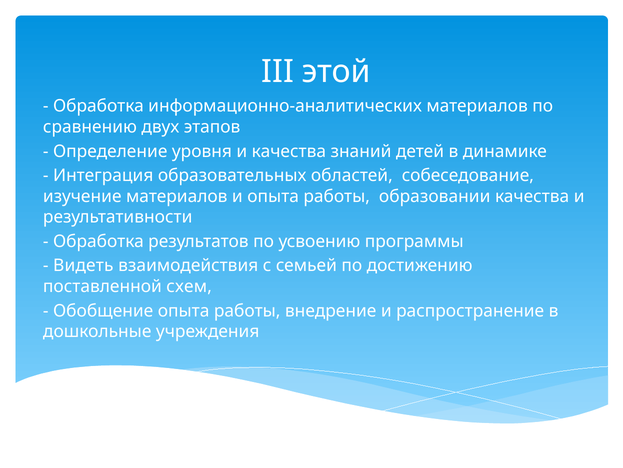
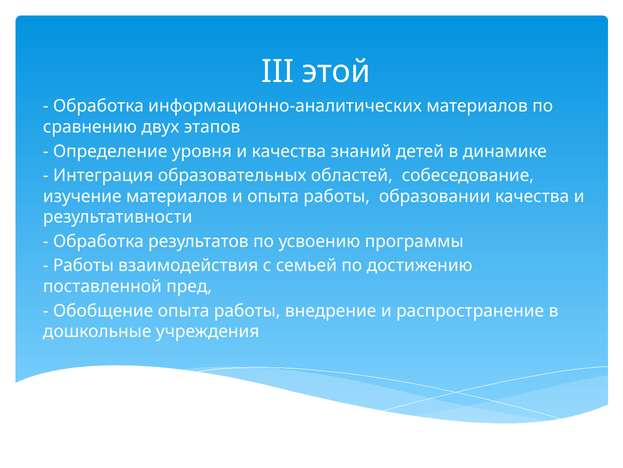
Видеть: Видеть -> Работы (83, 265)
схем: схем -> пред (189, 286)
